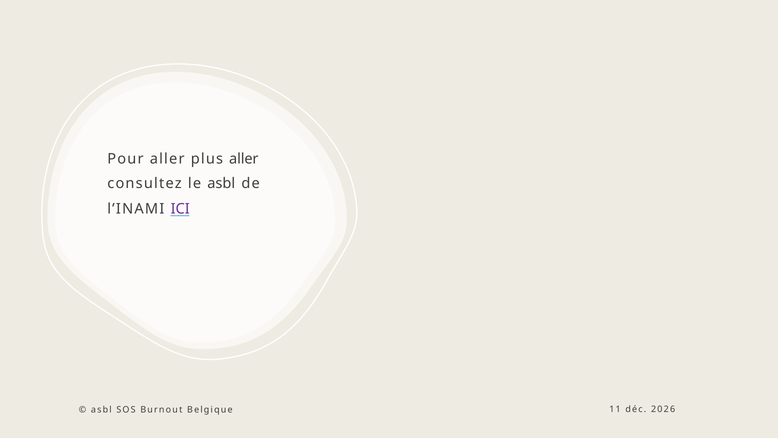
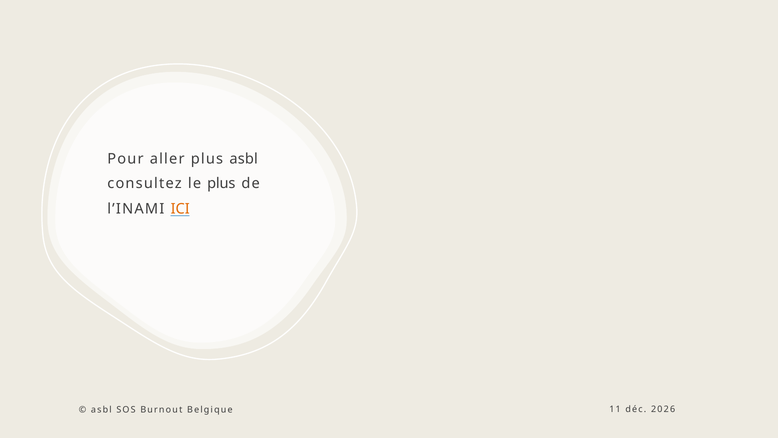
plus aller: aller -> asbl (244, 159)
le asbl: asbl -> plus (221, 183)
ICI colour: purple -> orange (180, 209)
